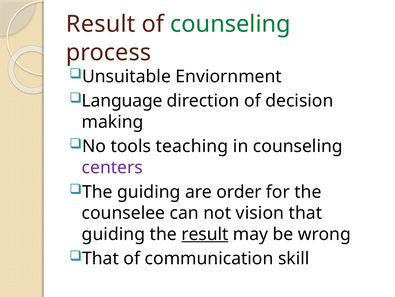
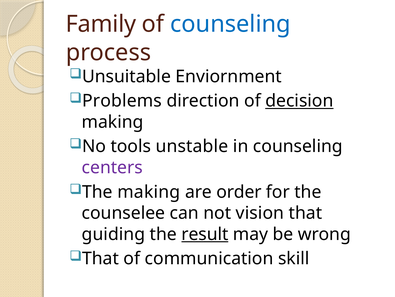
Result: Result -> Family (101, 24)
counseling colour: green -> blue (230, 24)
Language: Language -> Problems (122, 101)
decision underline: none -> present (299, 101)
teaching: teaching -> unstable (192, 146)
The guiding: guiding -> making (149, 192)
